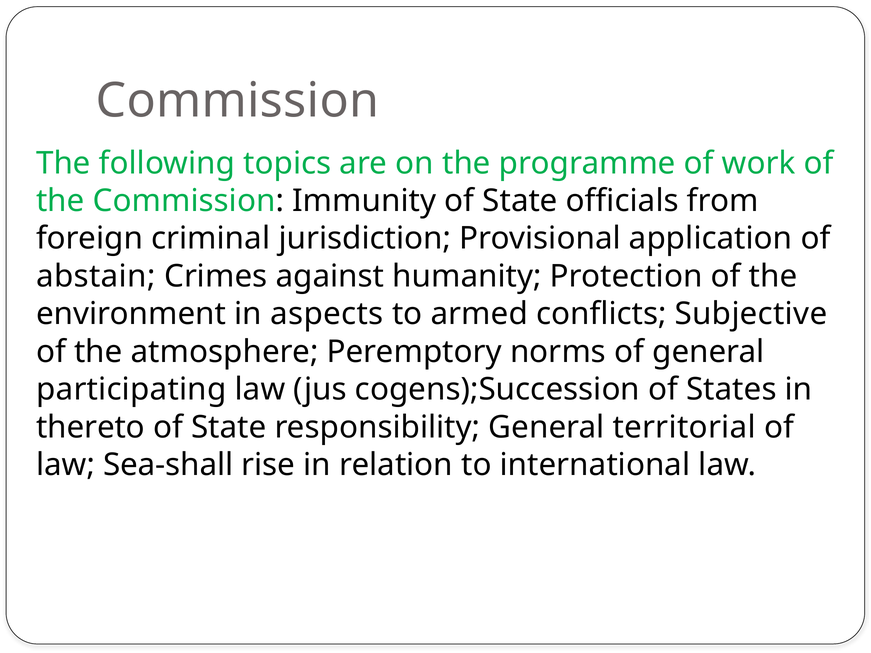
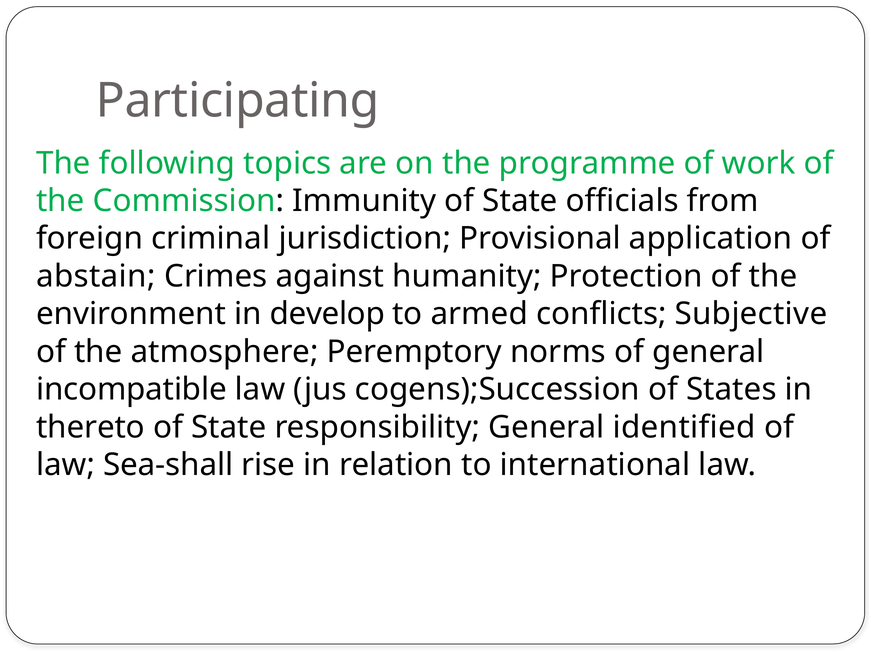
Commission: Commission -> Participating (238, 101)
aspects: aspects -> develop (327, 314)
participating: participating -> incompatible (131, 390)
territorial: territorial -> identified (684, 427)
